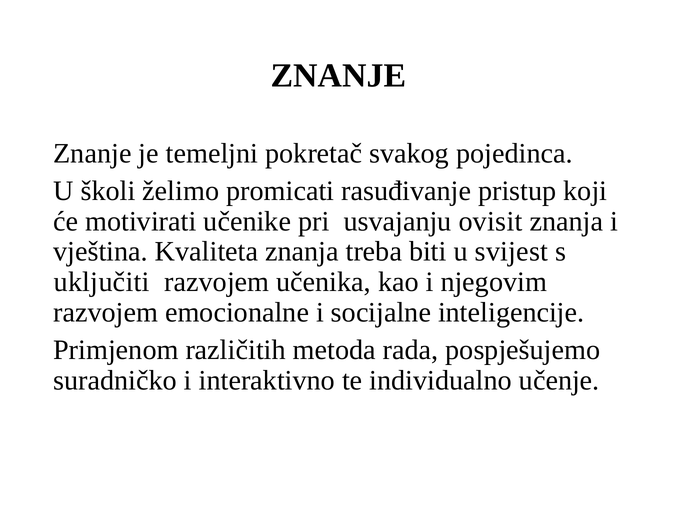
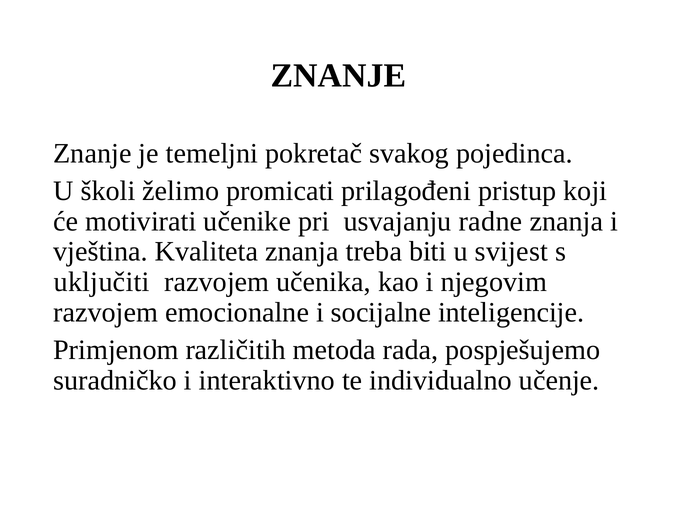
rasuđivanje: rasuđivanje -> prilagođeni (406, 191)
ovisit: ovisit -> radne (491, 222)
